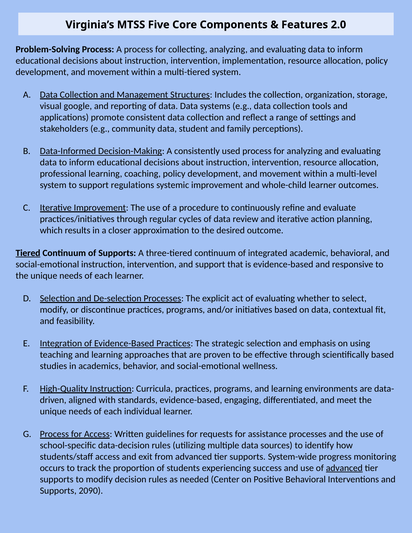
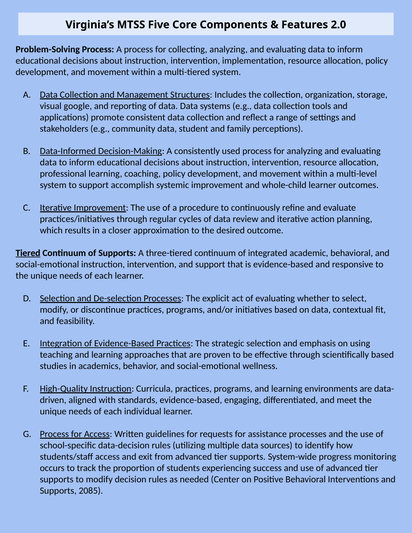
regulations: regulations -> accomplish (133, 185)
advanced underline: present -> none (344, 468)
2090: 2090 -> 2085 (91, 491)
